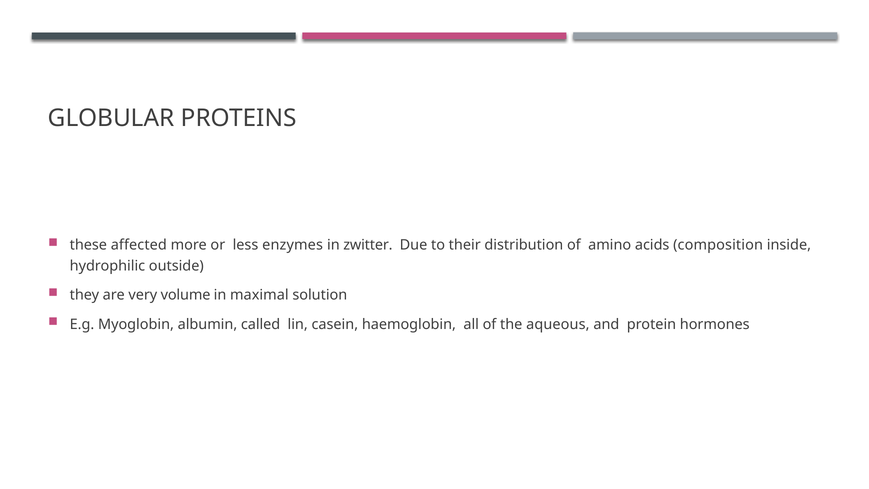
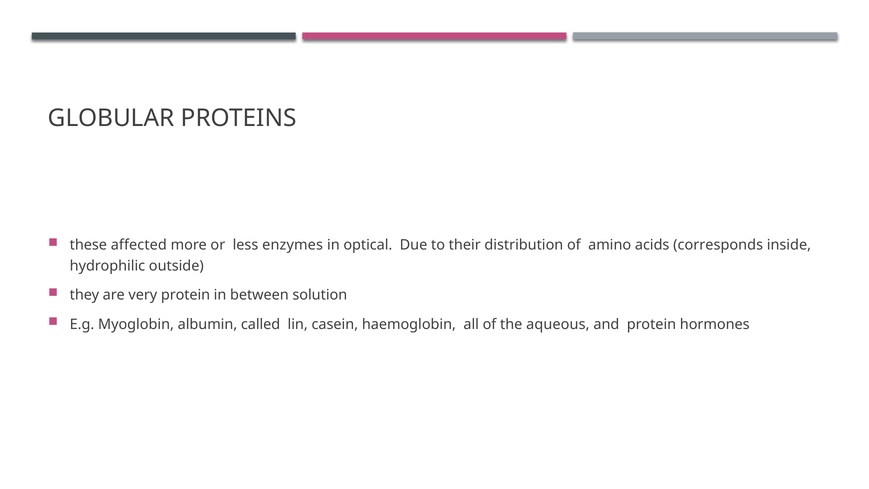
zwitter: zwitter -> optical (368, 245)
composition: composition -> corresponds (718, 245)
very volume: volume -> protein (186, 295)
maximal: maximal -> between (259, 295)
